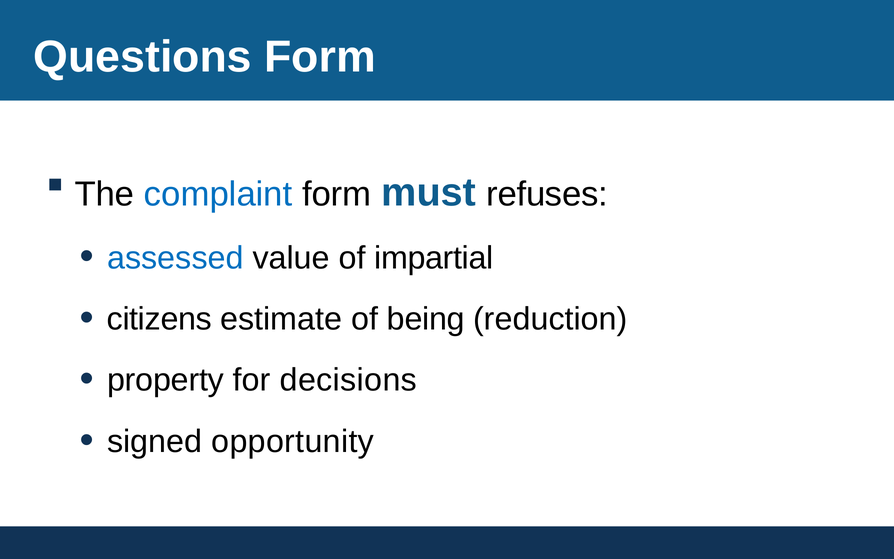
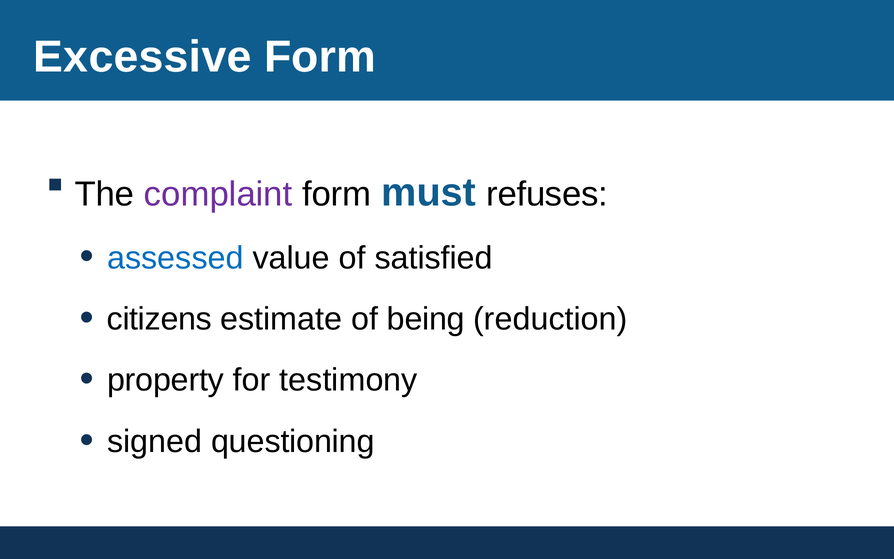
Questions: Questions -> Excessive (142, 57)
complaint colour: blue -> purple (218, 194)
impartial: impartial -> satisfied (434, 258)
decisions: decisions -> testimony (349, 380)
opportunity: opportunity -> questioning (293, 441)
